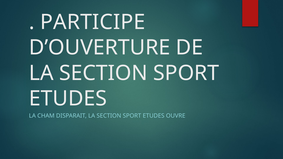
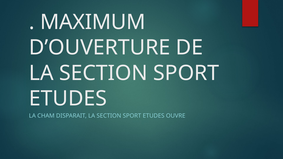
PARTICIPE: PARTICIPE -> MAXIMUM (93, 22)
